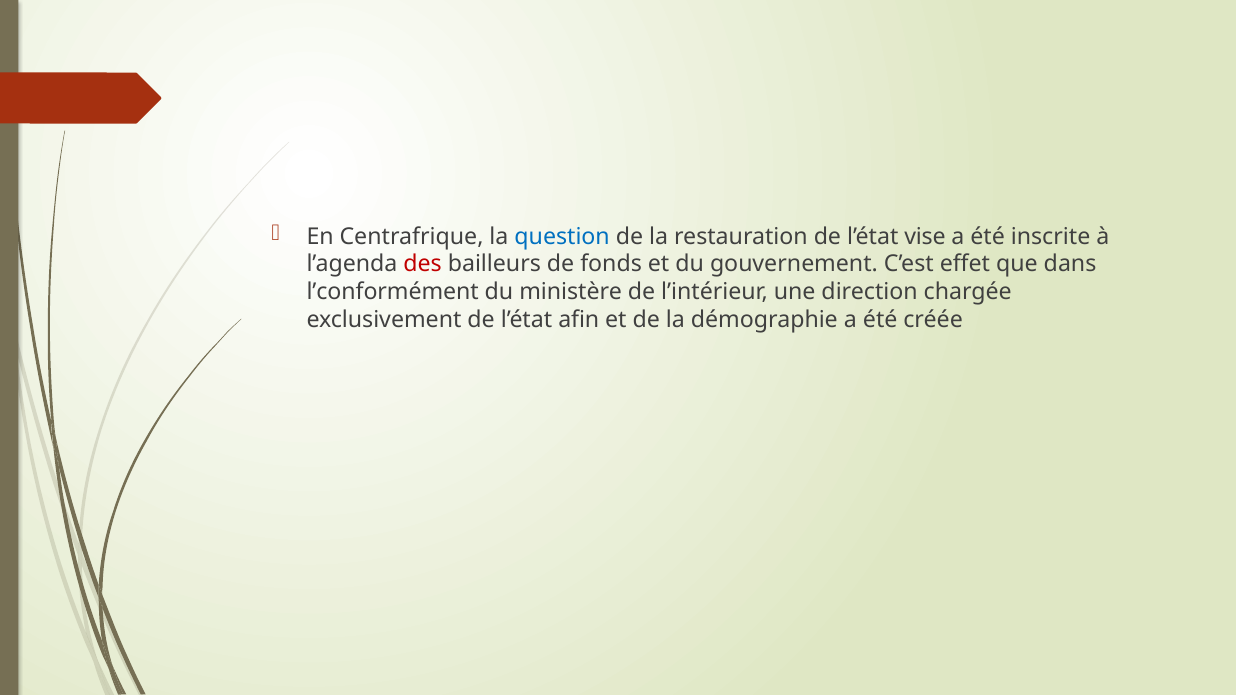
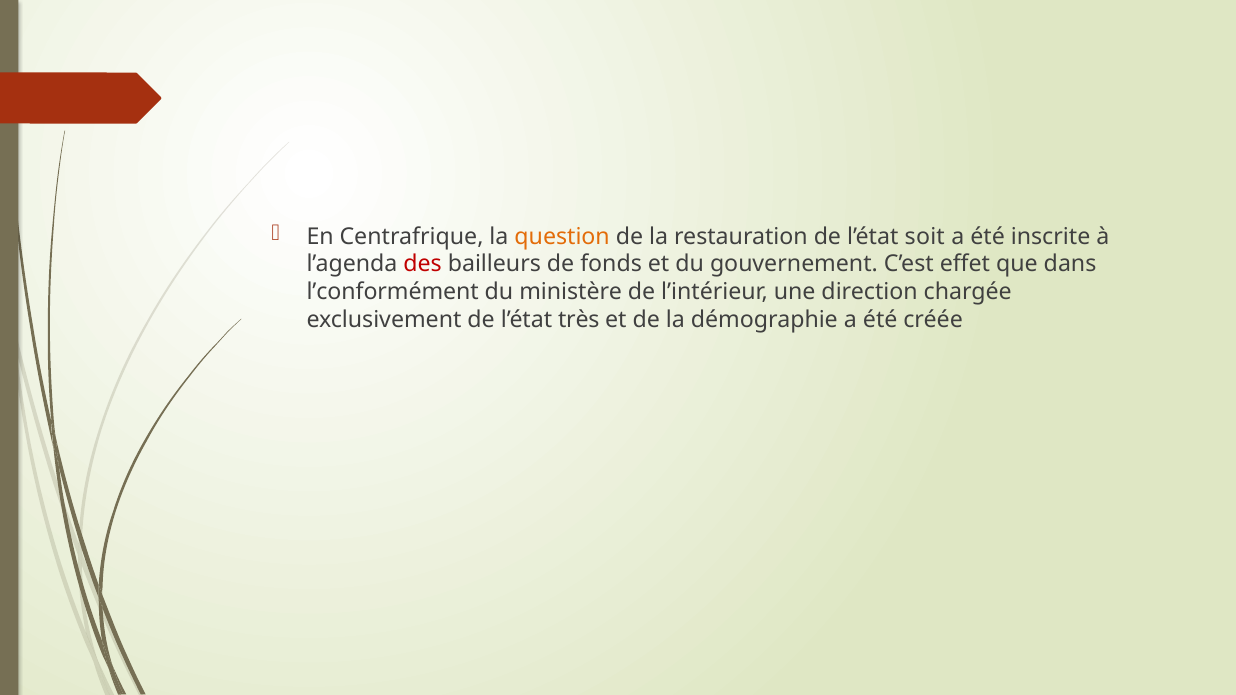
question colour: blue -> orange (562, 236)
vise: vise -> soit (925, 236)
afin: afin -> très (579, 320)
